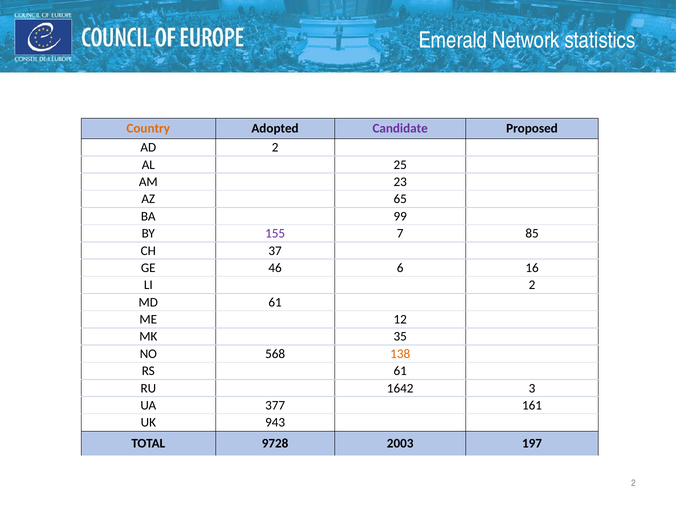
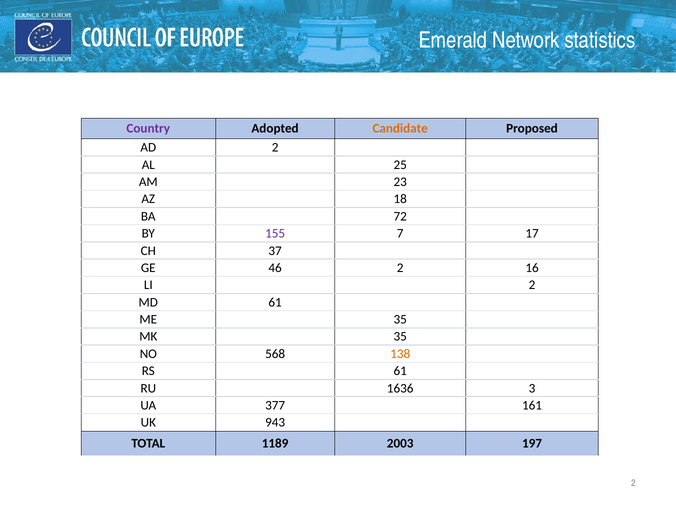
Country colour: orange -> purple (148, 129)
Candidate colour: purple -> orange (400, 129)
65: 65 -> 18 (400, 199)
99: 99 -> 72 (400, 216)
85: 85 -> 17 (532, 233)
46 6: 6 -> 2 (400, 268)
ME 12: 12 -> 35 (400, 319)
1642: 1642 -> 1636 (400, 388)
9728: 9728 -> 1189 (275, 444)
